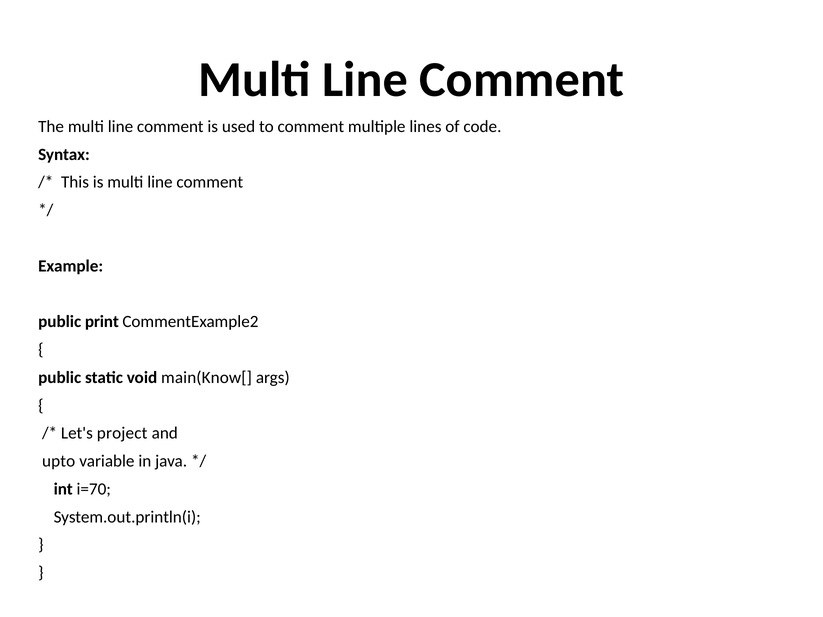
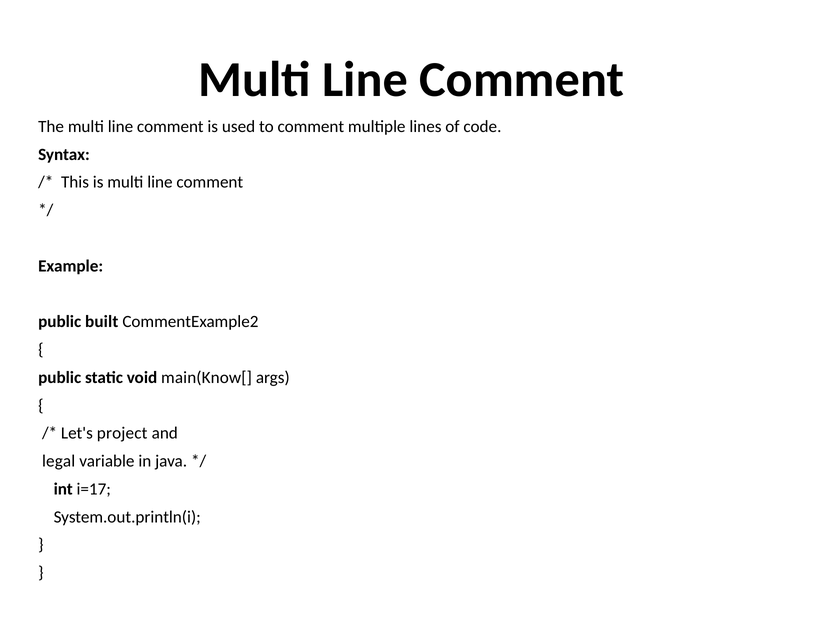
print: print -> built (102, 322)
upto: upto -> legal (59, 461)
i=70: i=70 -> i=17 (94, 489)
